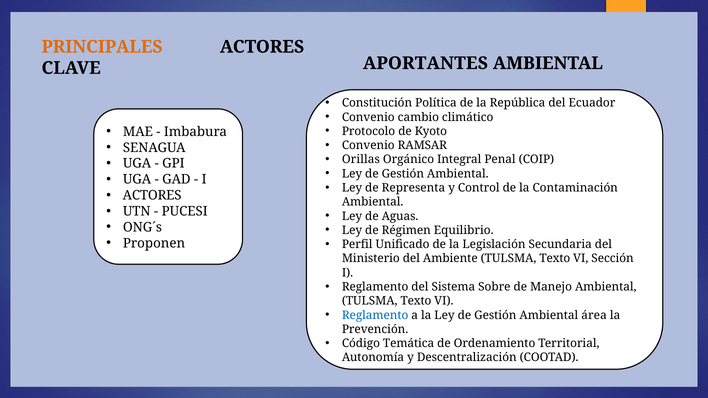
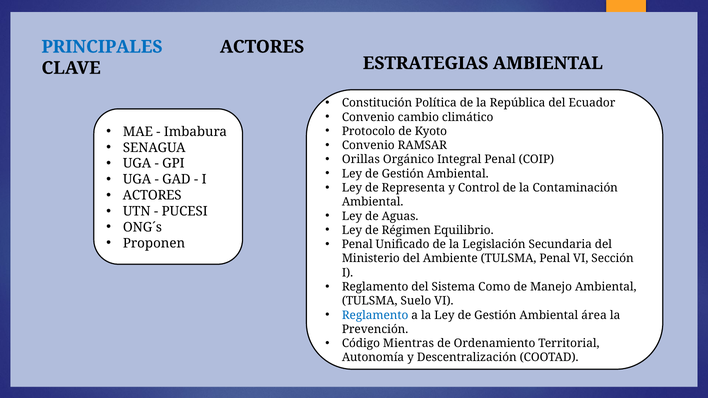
PRINCIPALES colour: orange -> blue (102, 47)
APORTANTES: APORTANTES -> ESTRATEGIAS (426, 63)
Perfil: Perfil -> Penal (357, 245)
Ambiente TULSMA Texto: Texto -> Penal (555, 259)
Sobre: Sobre -> Como (494, 287)
Texto: Texto -> Suelo (416, 301)
Temática: Temática -> Mientras (409, 344)
